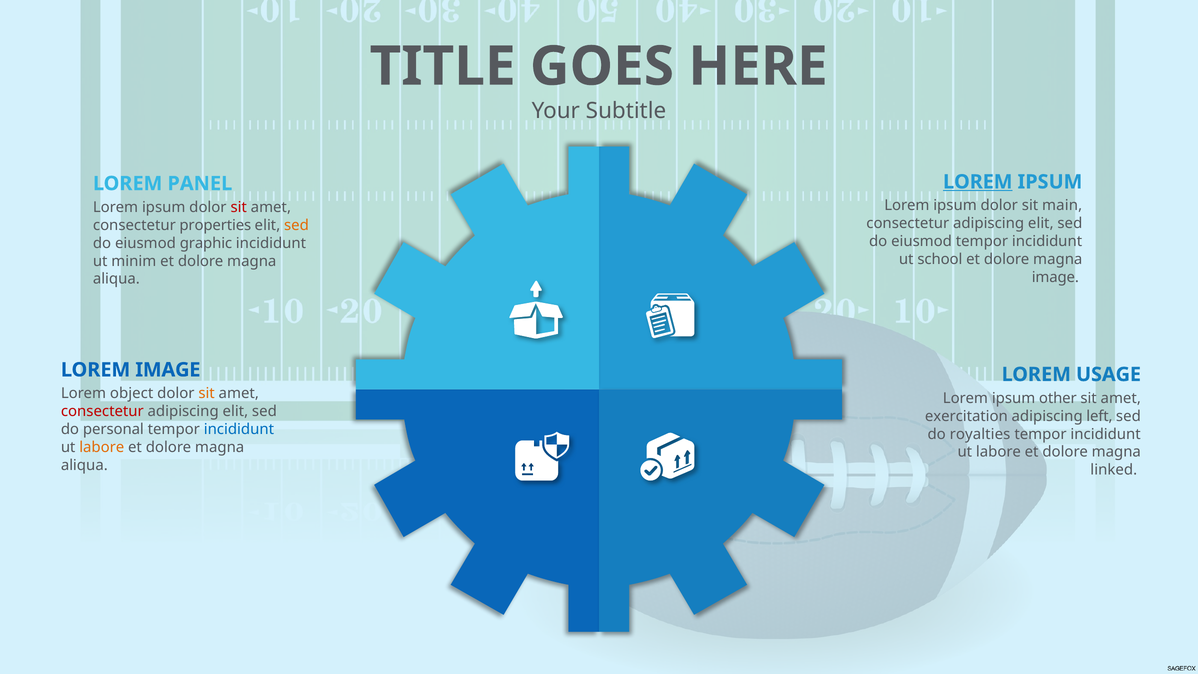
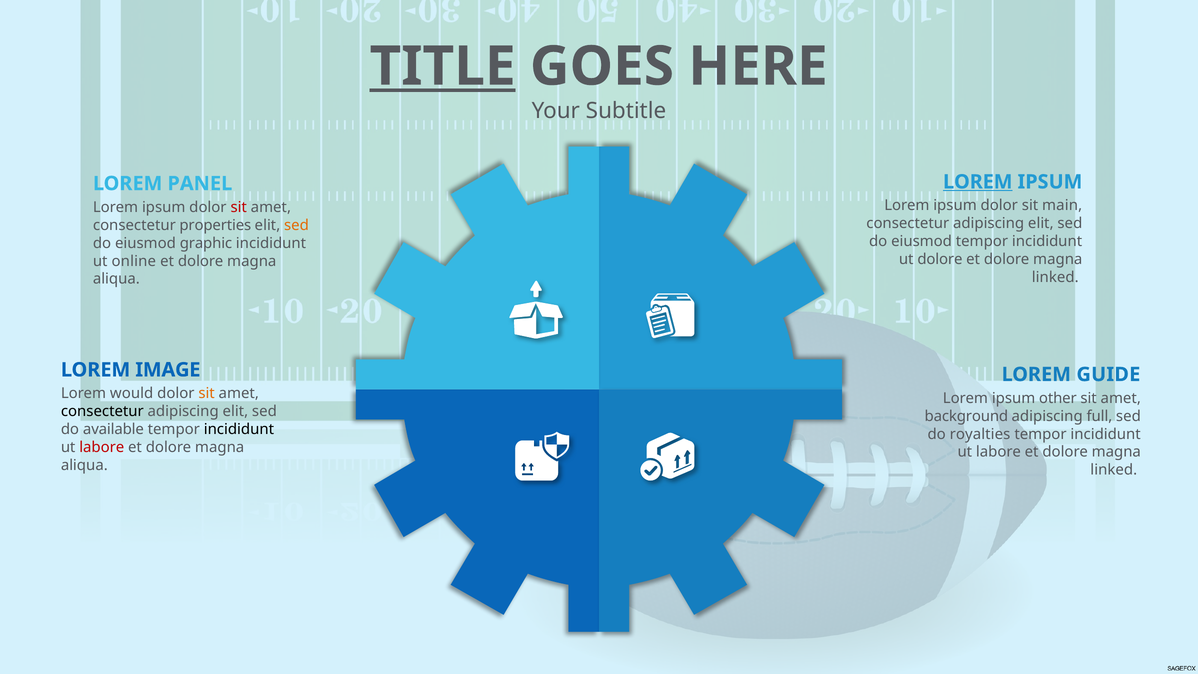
TITLE underline: none -> present (443, 67)
ut school: school -> dolore (940, 259)
minim: minim -> online (134, 261)
image: image -> linked (1055, 277)
USAGE: USAGE -> GUIDE (1108, 374)
object: object -> would (132, 393)
consectetur colour: red -> black (102, 411)
exercitation: exercitation -> background (966, 416)
left: left -> full (1099, 416)
personal: personal -> available (113, 429)
incididunt colour: blue -> black (239, 429)
labore colour: orange -> red (102, 447)
